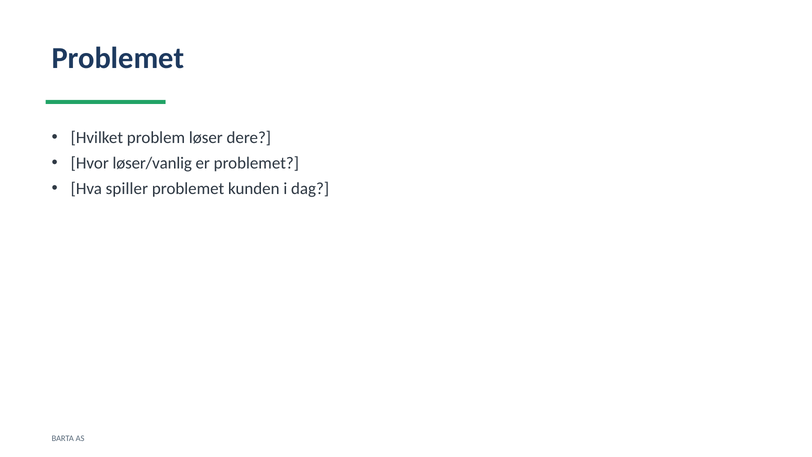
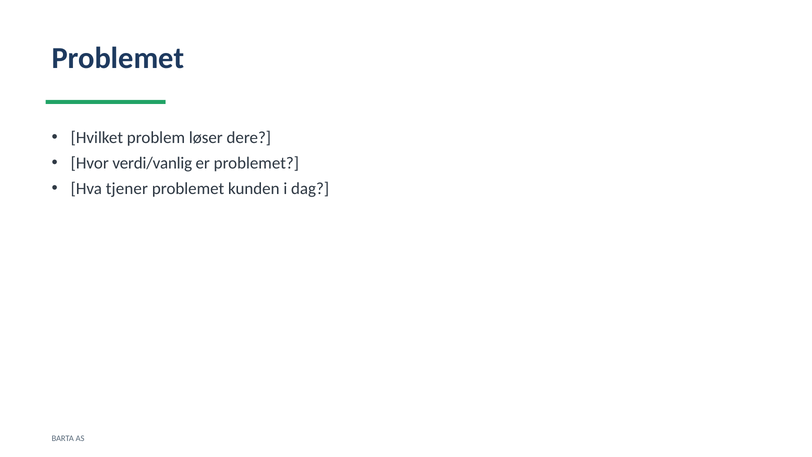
løser/vanlig: løser/vanlig -> verdi/vanlig (152, 163)
spiller: spiller -> tjener (127, 188)
